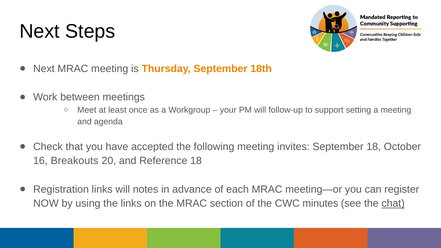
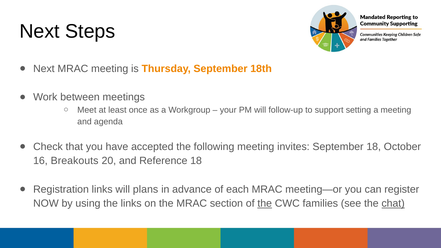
notes: notes -> plans (146, 189)
the underline: none -> present (265, 204)
minutes: minutes -> families (320, 204)
